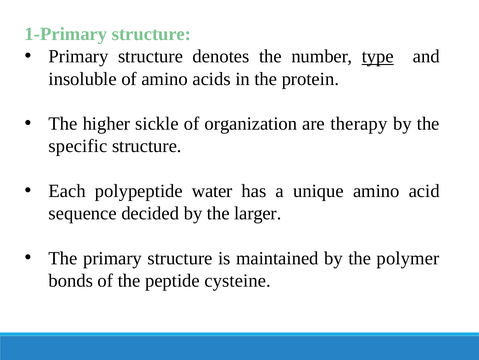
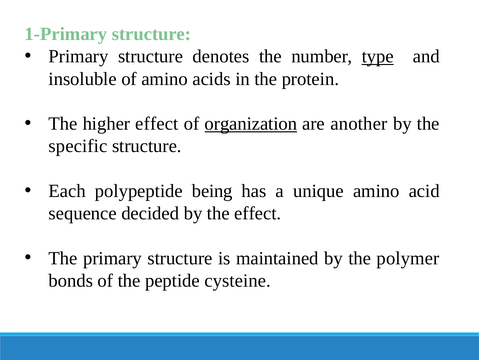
higher sickle: sickle -> effect (157, 123)
organization underline: none -> present (251, 123)
therapy: therapy -> another (359, 123)
water: water -> being (212, 191)
the larger: larger -> effect (258, 213)
